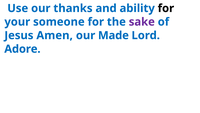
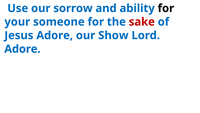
thanks: thanks -> sorrow (73, 8)
sake colour: purple -> red (142, 22)
Jesus Amen: Amen -> Adore (55, 35)
Made: Made -> Show (113, 35)
